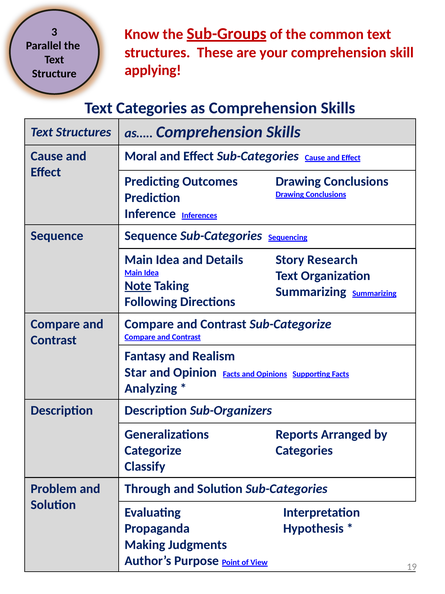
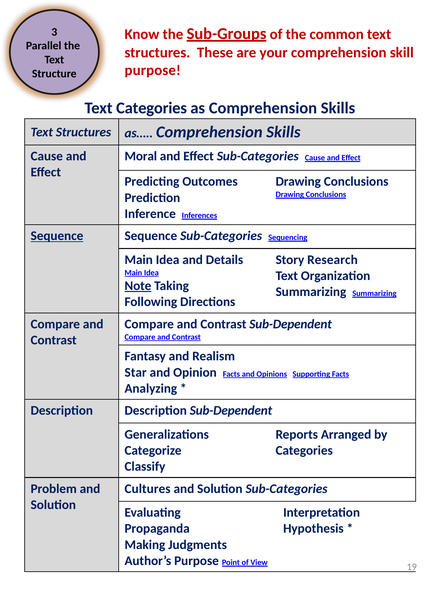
applying: applying -> purpose (153, 70)
Sequence underline: none -> present (57, 236)
Contrast Sub-Categorize: Sub-Categorize -> Sub-Dependent (291, 324)
Description Sub-Organizers: Sub-Organizers -> Sub-Dependent (231, 410)
Through: Through -> Cultures (148, 488)
